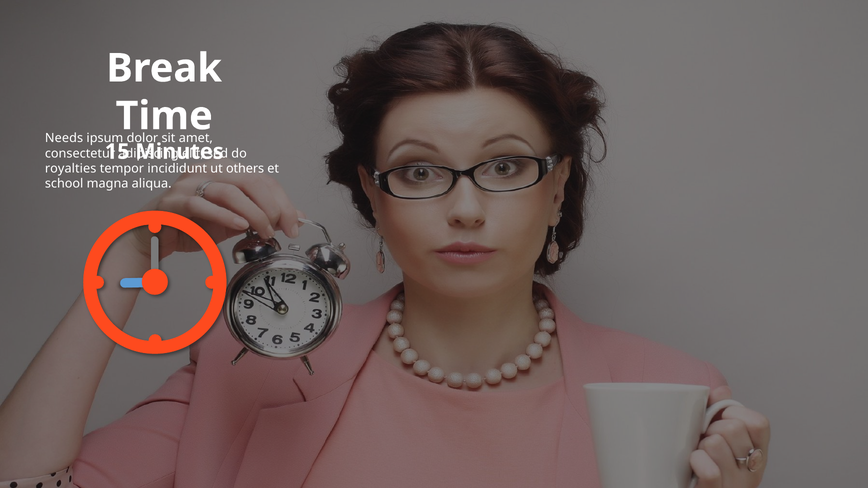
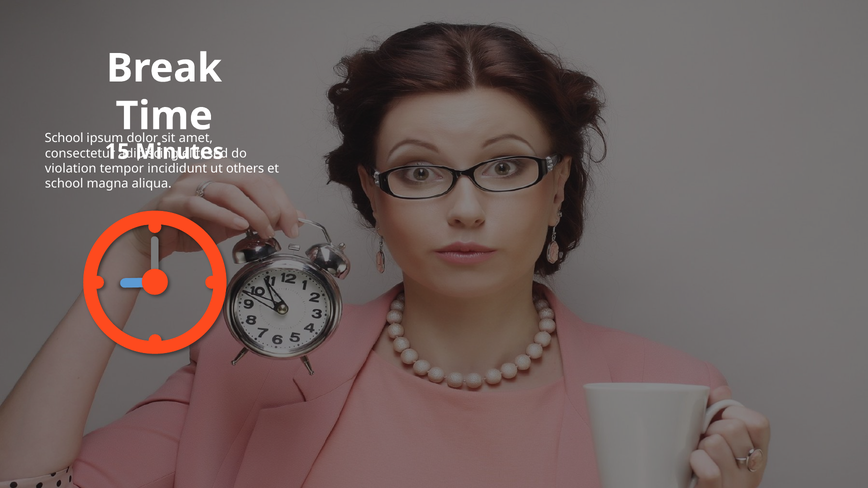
Needs: Needs -> School (64, 138)
royalties: royalties -> violation (71, 169)
